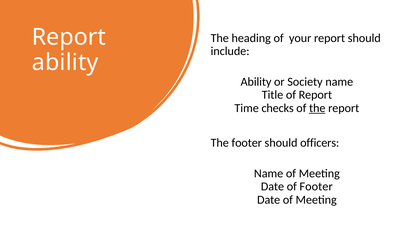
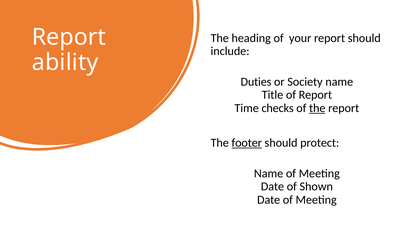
Ability: Ability -> Duties (256, 82)
footer underline: none -> present (247, 143)
officers: officers -> protect (320, 143)
of Footer: Footer -> Shown (316, 186)
